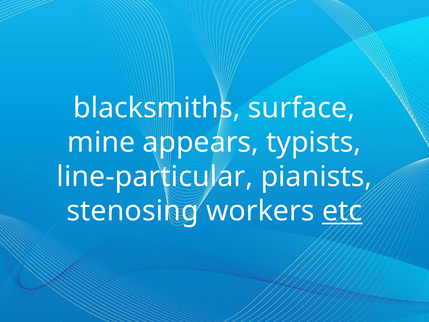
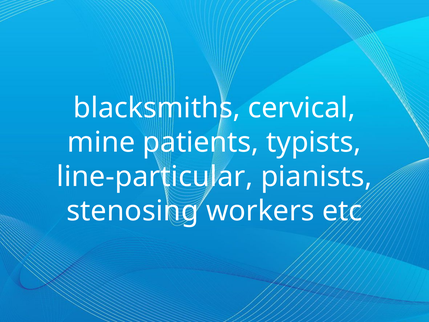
surface: surface -> cervical (302, 108)
appears: appears -> patients (201, 142)
etc underline: present -> none (342, 211)
